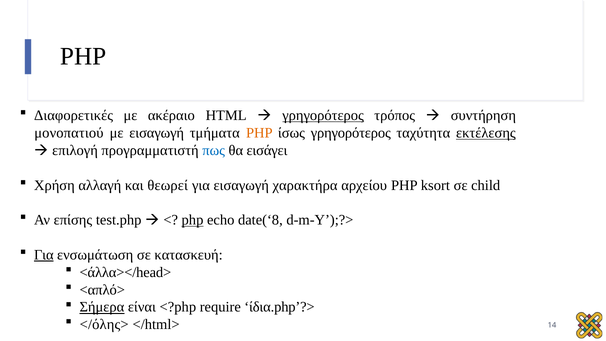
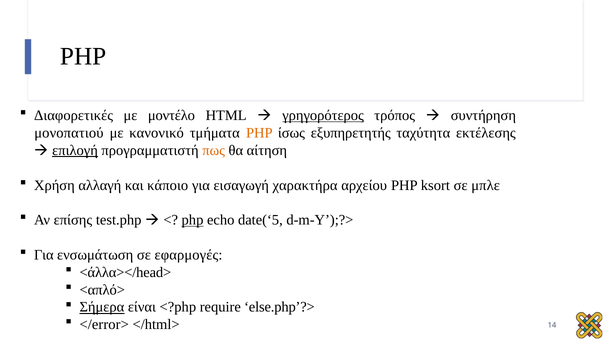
ακέραιο: ακέραιο -> μοντέλο (171, 116)
με εισαγωγή: εισαγωγή -> κανονικό (157, 133)
ίσως γρηγορότερος: γρηγορότερος -> εξυπηρετητής (351, 133)
εκτέλεσης underline: present -> none (486, 133)
επιλογή underline: none -> present (75, 150)
πως colour: blue -> orange (214, 150)
εισάγει: εισάγει -> αίτηση (267, 150)
θεωρεί: θεωρεί -> κάποιο (168, 185)
child: child -> μπλε (486, 185)
date(‘8: date(‘8 -> date(‘5 (260, 220)
Για underline: present -> none (44, 255)
κατασκευή: κατασκευή -> εφαρμογές (188, 255)
ίδια.php’?>: ίδια.php’?> -> else.php’?> (279, 307)
</όλης>: </όλης> -> </error> (104, 324)
